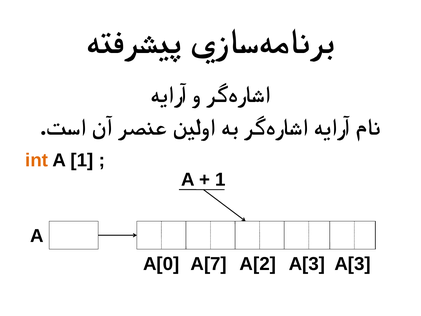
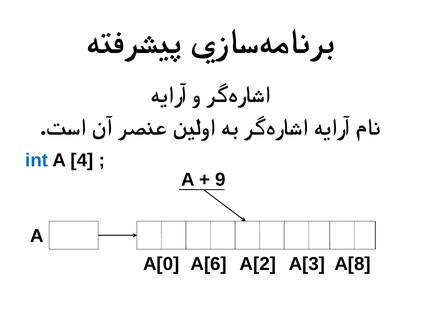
int colour: orange -> blue (37, 160)
A 1: 1 -> 4 (82, 160)
1: 1 -> 9 (221, 179)
A[7: A[7 -> A[6 (209, 264)
A[3 A[3: A[3 -> A[8 (353, 264)
